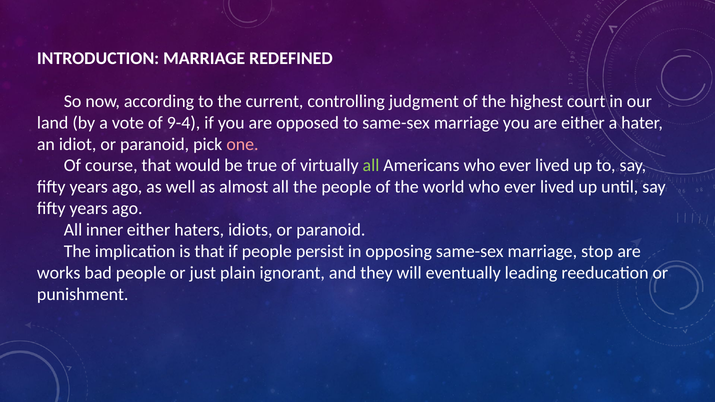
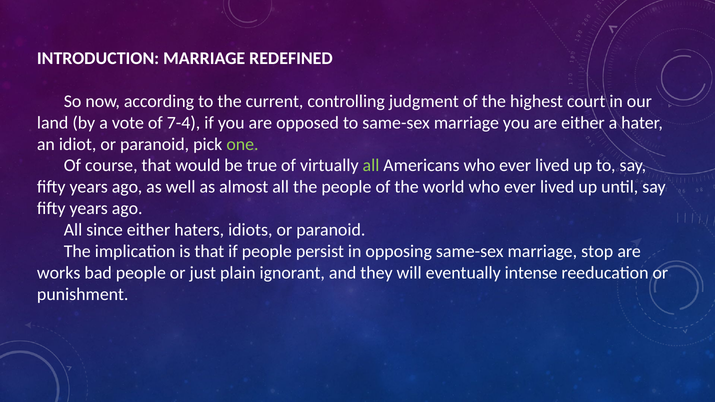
9-4: 9-4 -> 7-4 (184, 123)
one colour: pink -> light green (242, 144)
inner: inner -> since (105, 230)
leading: leading -> intense (531, 273)
